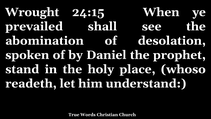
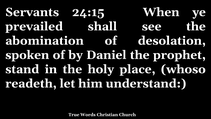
Wrought: Wrought -> Servants (32, 12)
